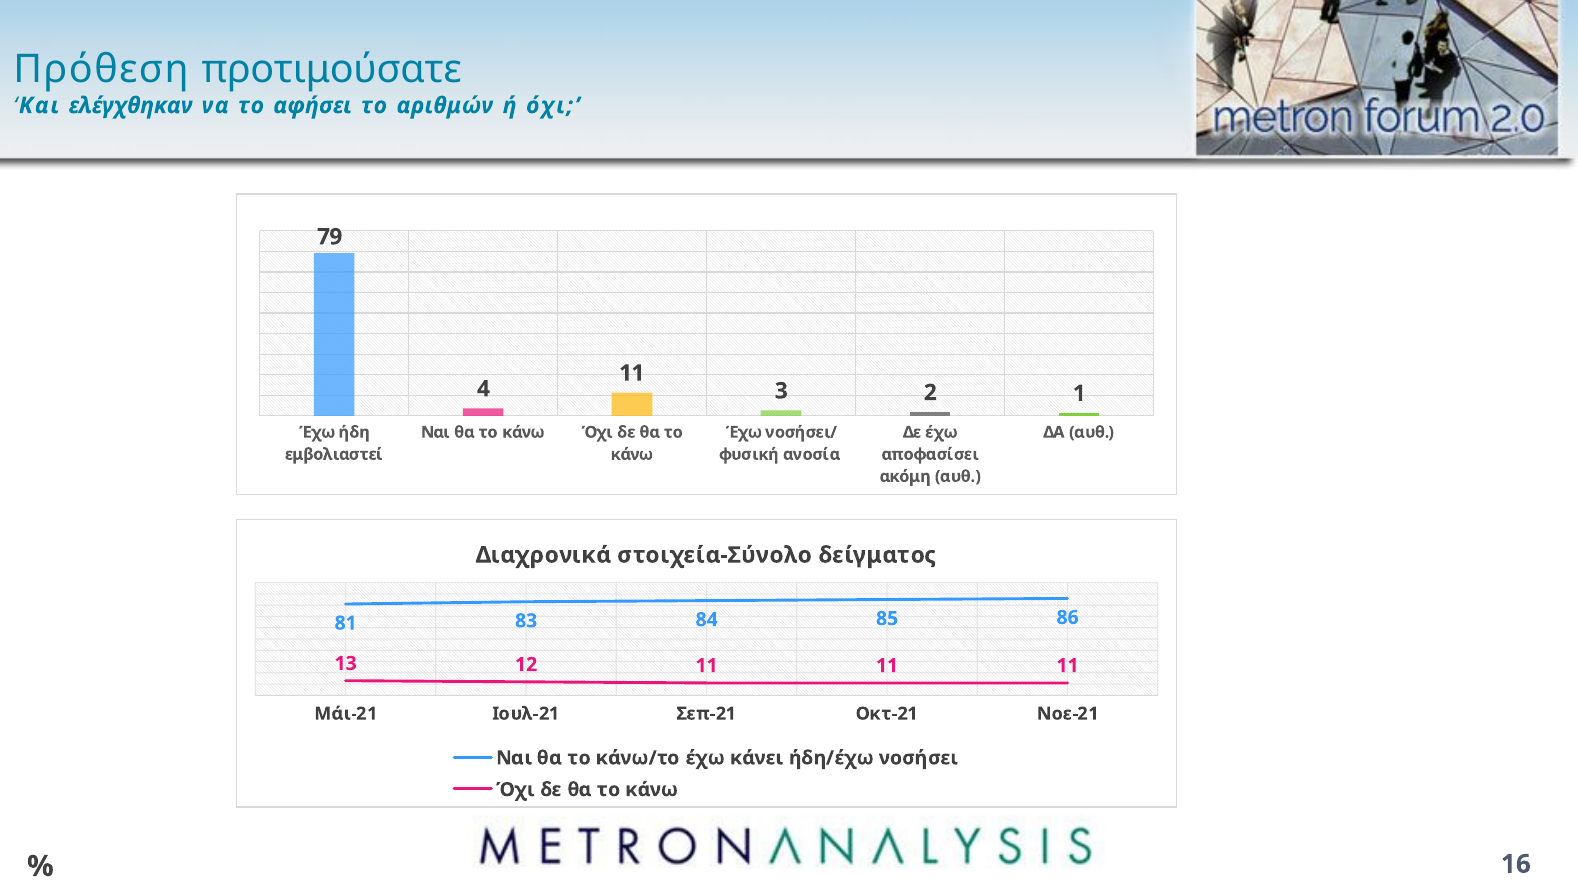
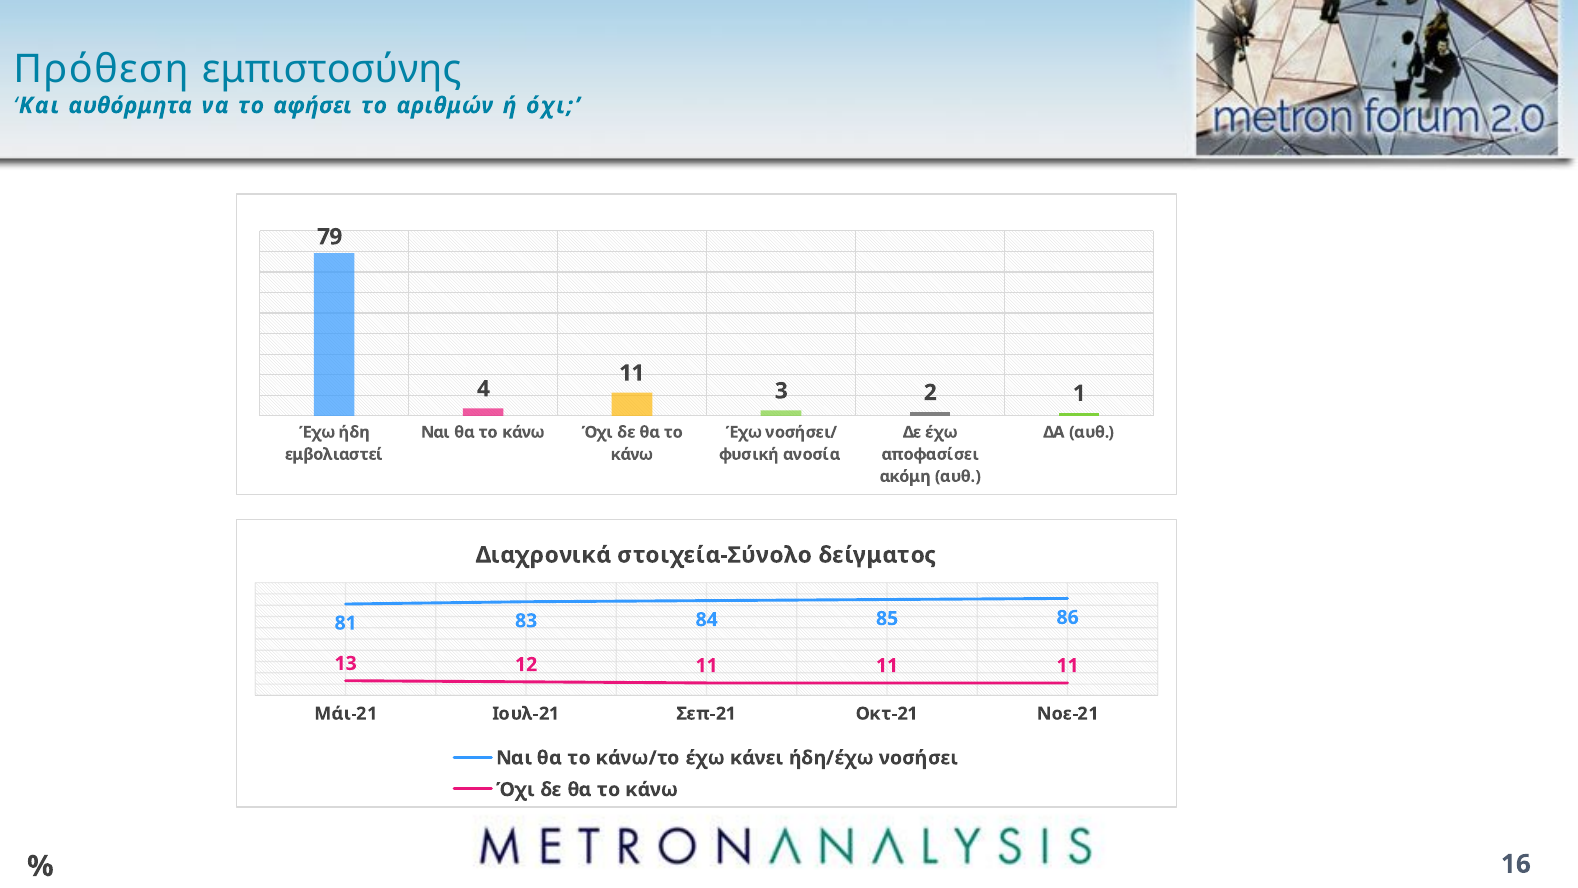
προτιμούσατε: προτιμούσατε -> εμπιστοσύνης (332, 69)
ελέγχθηκαν: ελέγχθηκαν -> αυθόρμητα (130, 106)
